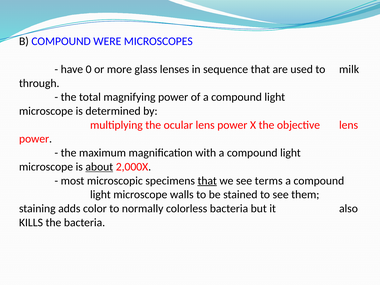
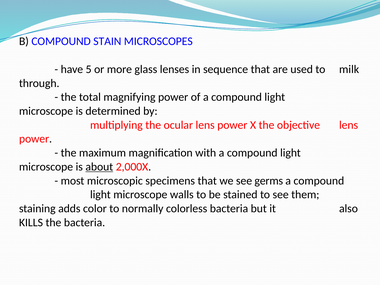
WERE: WERE -> STAIN (107, 41)
0: 0 -> 5 (89, 69)
that underline: present -> none (207, 181)
terms: terms -> germs (269, 181)
